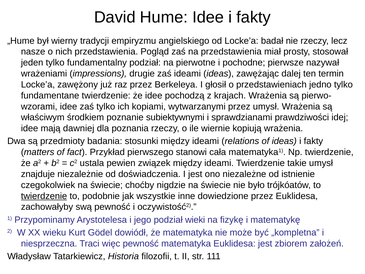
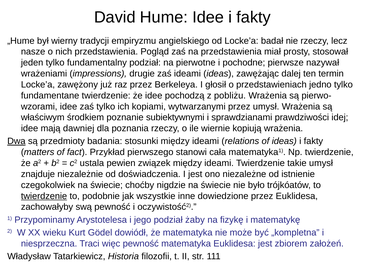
krajach: krajach -> pobliżu (230, 95)
Dwa underline: none -> present (16, 141)
wieki: wieki -> żaby (195, 220)
